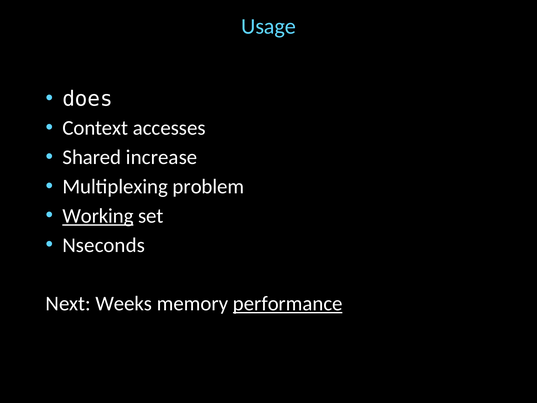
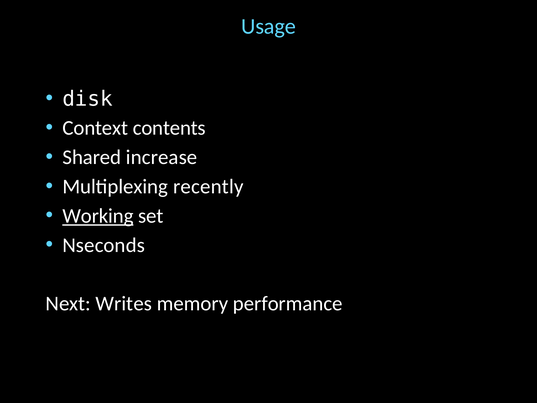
does: does -> disk (88, 99)
accesses: accesses -> contents (169, 128)
problem: problem -> recently (208, 187)
Weeks: Weeks -> Writes (124, 304)
performance underline: present -> none (288, 304)
